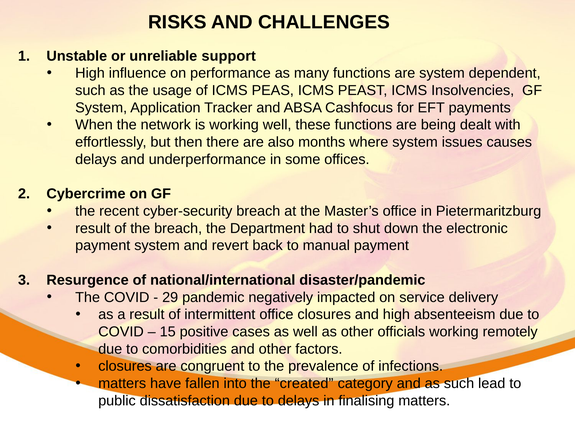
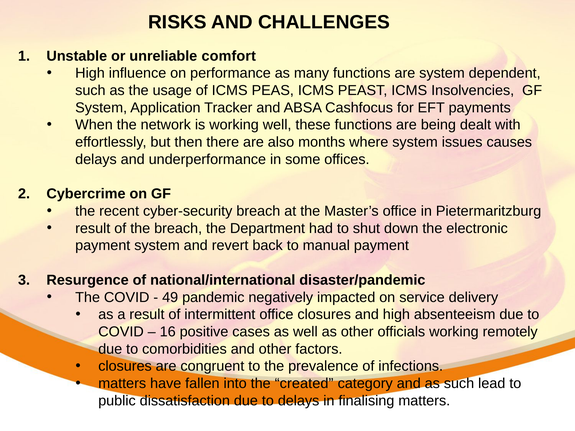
support: support -> comfort (229, 56)
29: 29 -> 49 (170, 297)
15: 15 -> 16 (168, 332)
